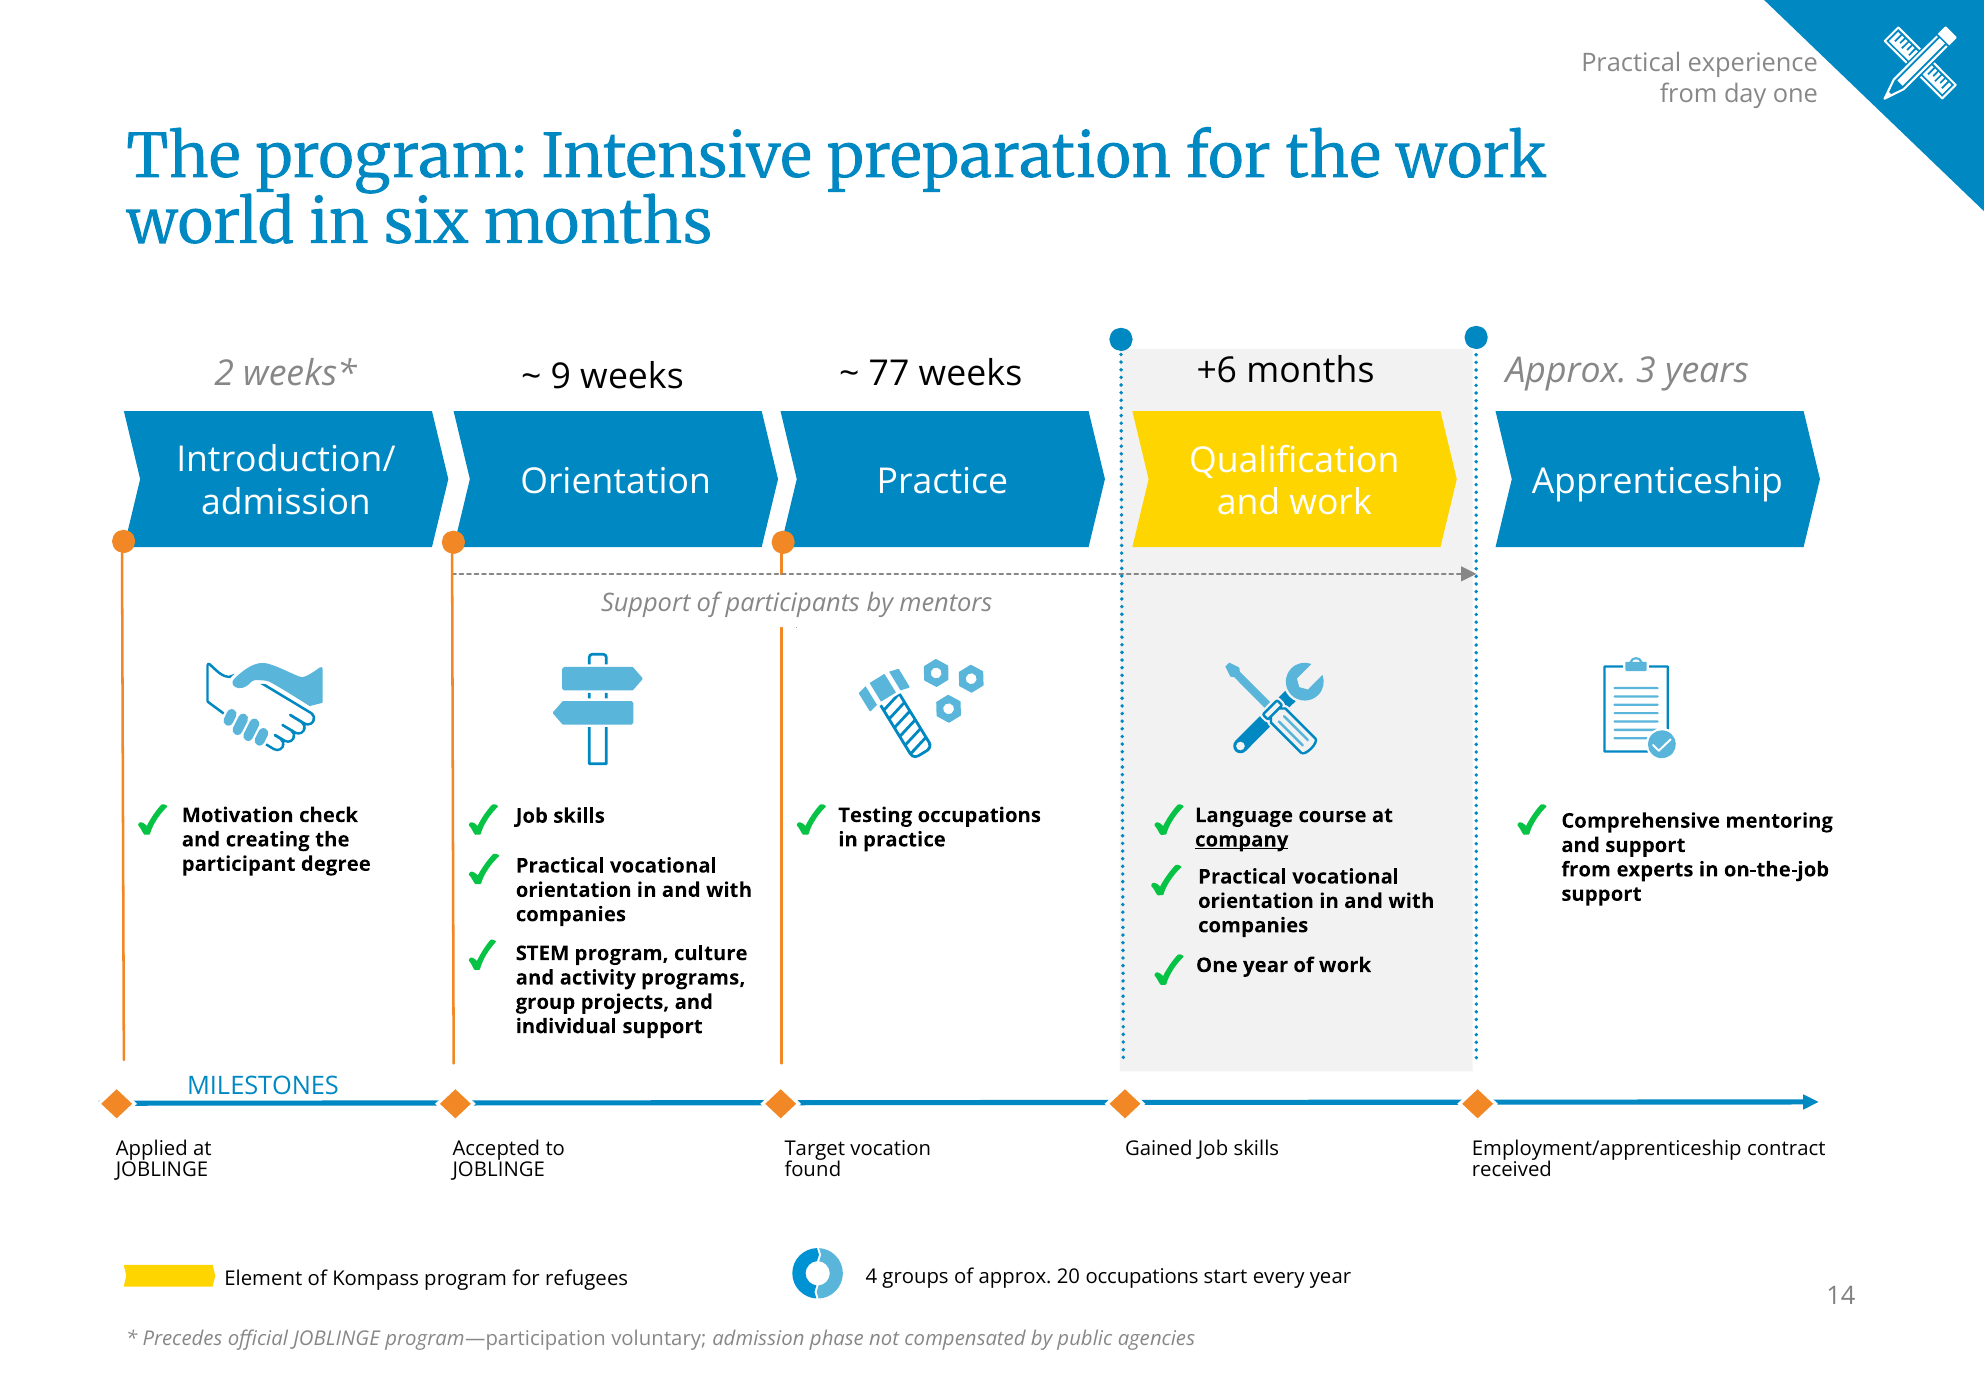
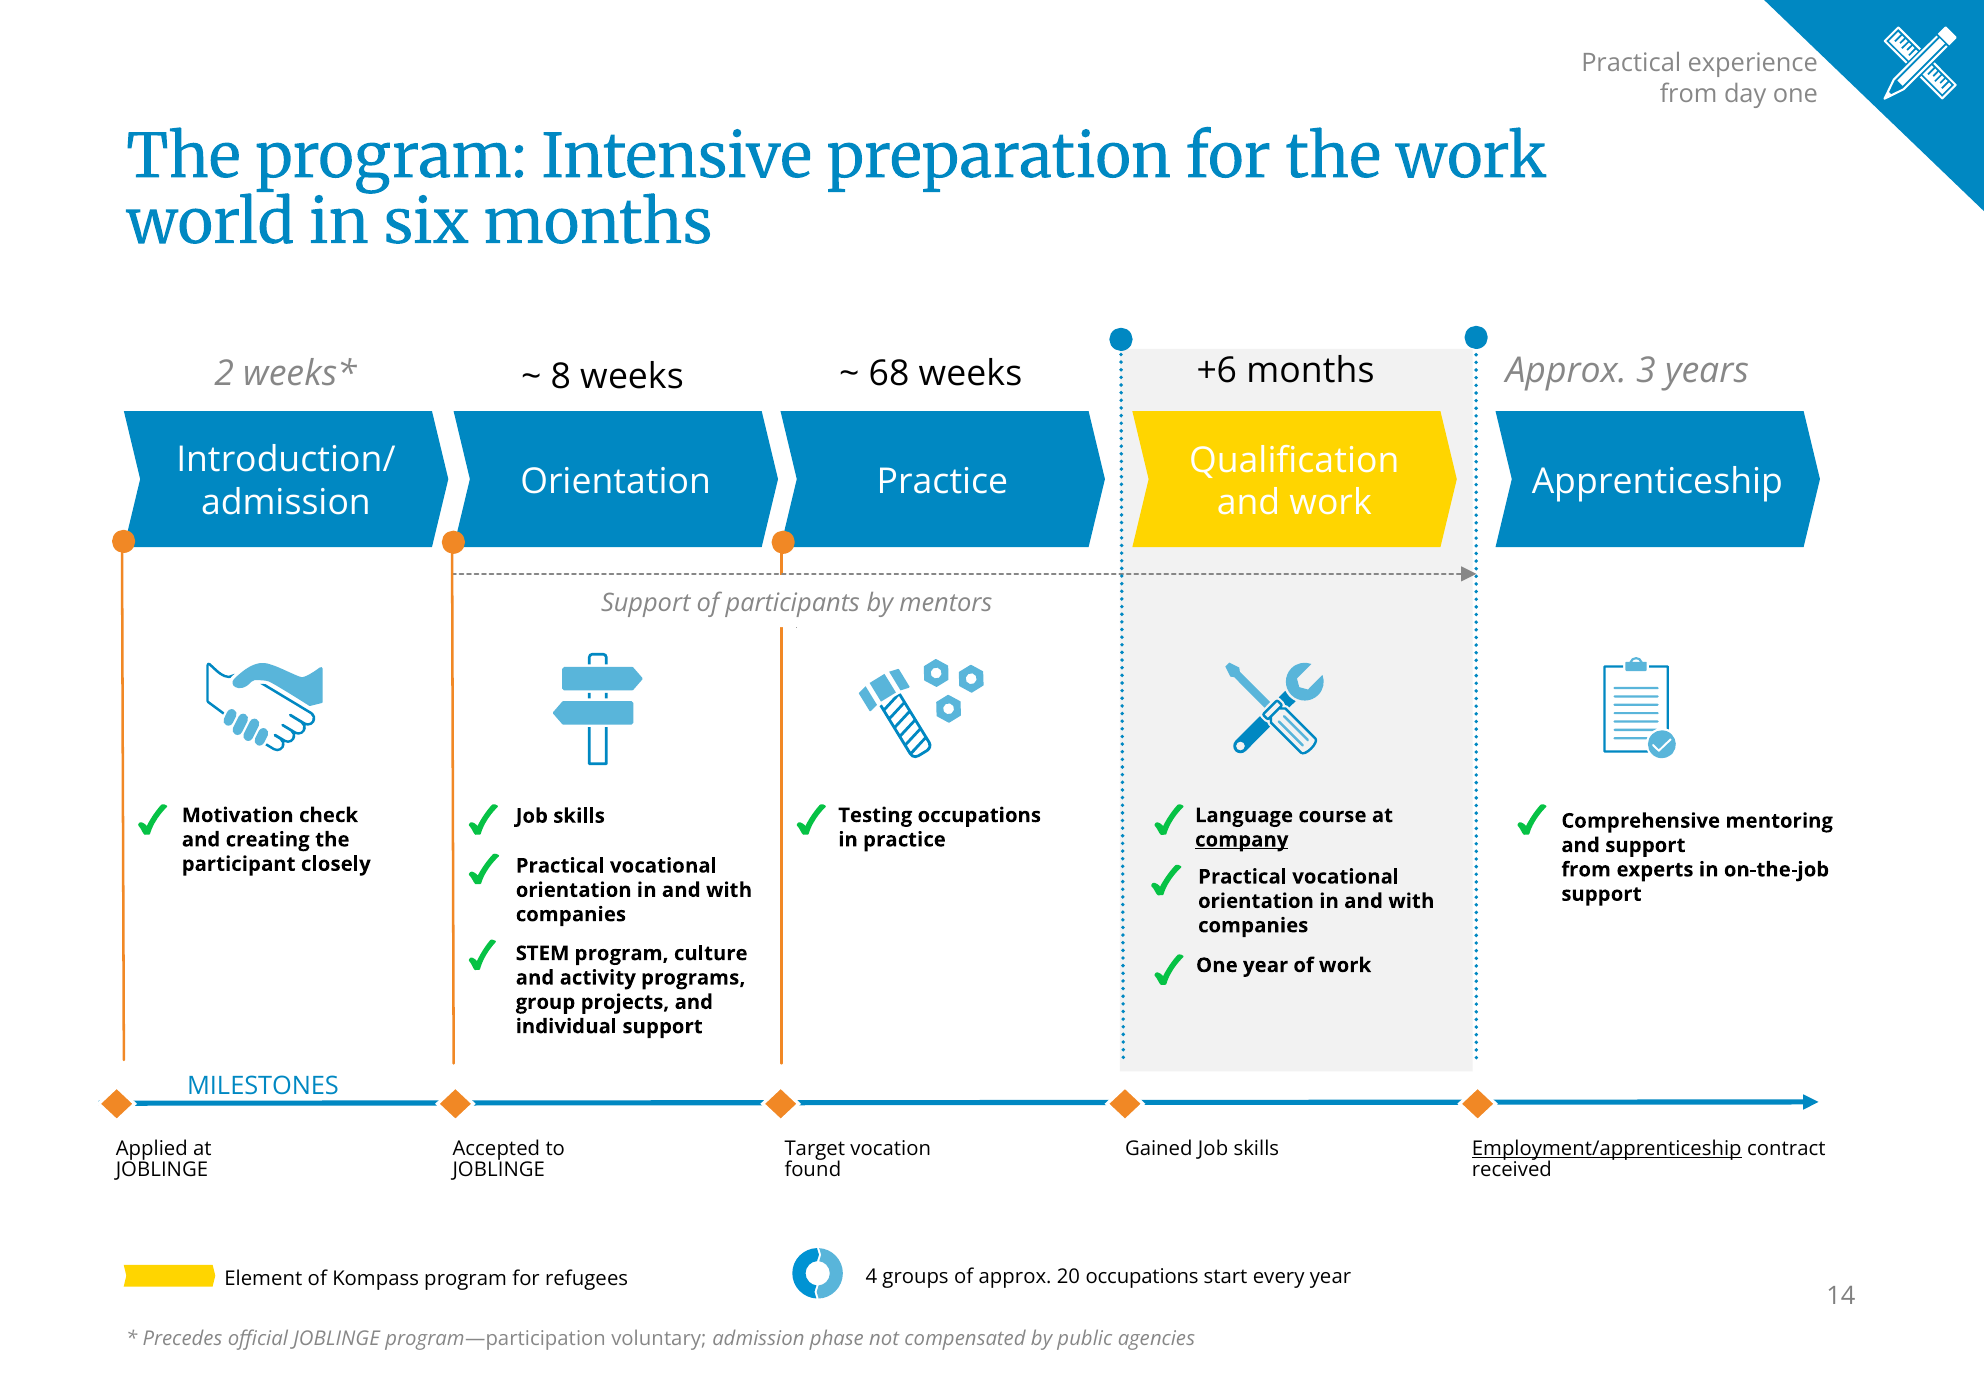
9: 9 -> 8 (561, 377)
77: 77 -> 68 (889, 374)
degree: degree -> closely (336, 864)
Employment/apprenticeship underline: none -> present (1607, 1149)
